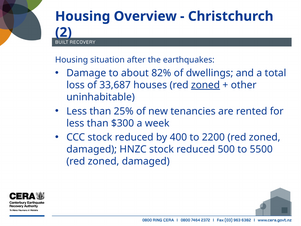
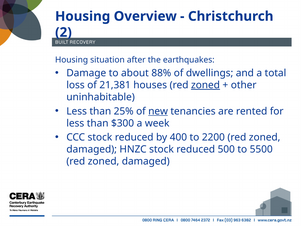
82%: 82% -> 88% (161, 73)
33,687: 33,687 -> 21,381 (115, 85)
new underline: none -> present (158, 111)
